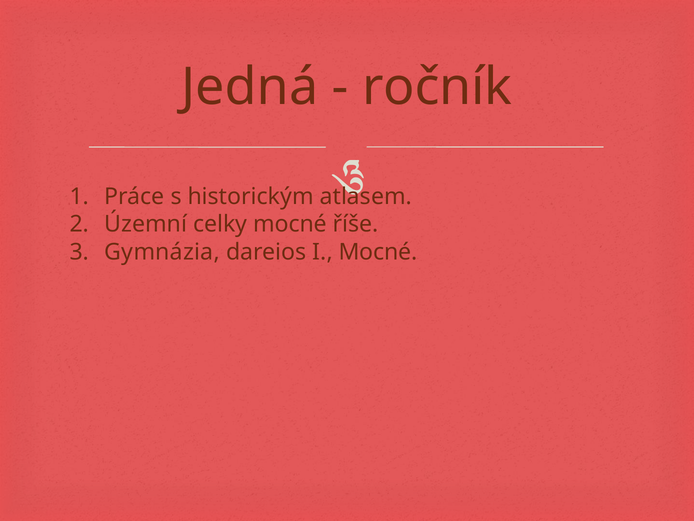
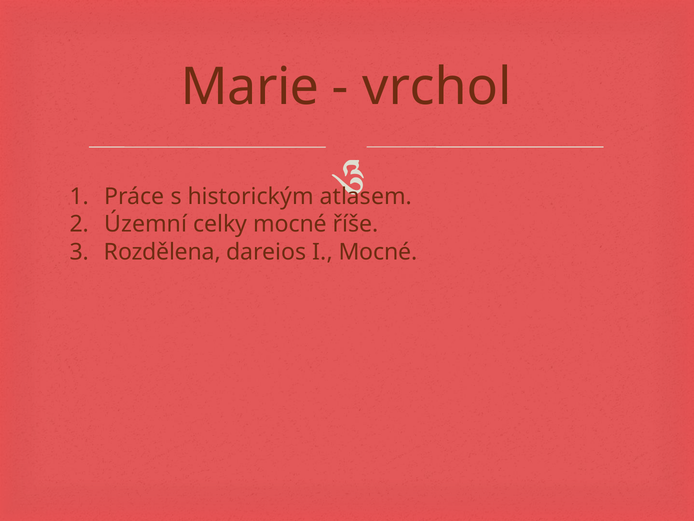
Jedná: Jedná -> Marie (250, 87)
ročník: ročník -> vrchol (437, 87)
Gymnázia: Gymnázia -> Rozdělena (162, 252)
